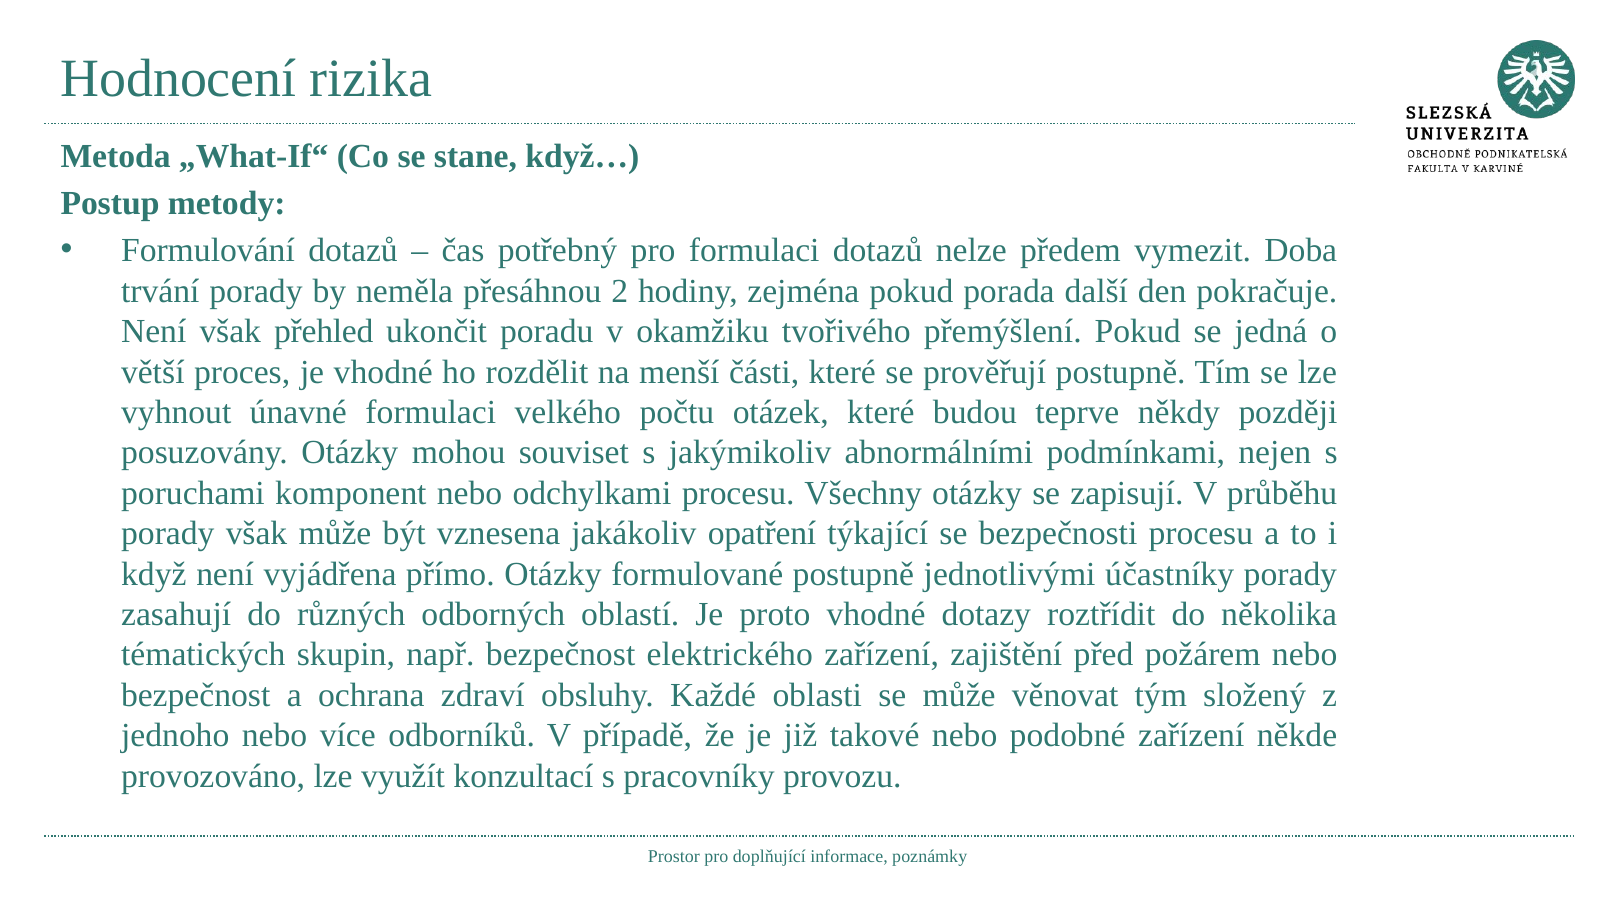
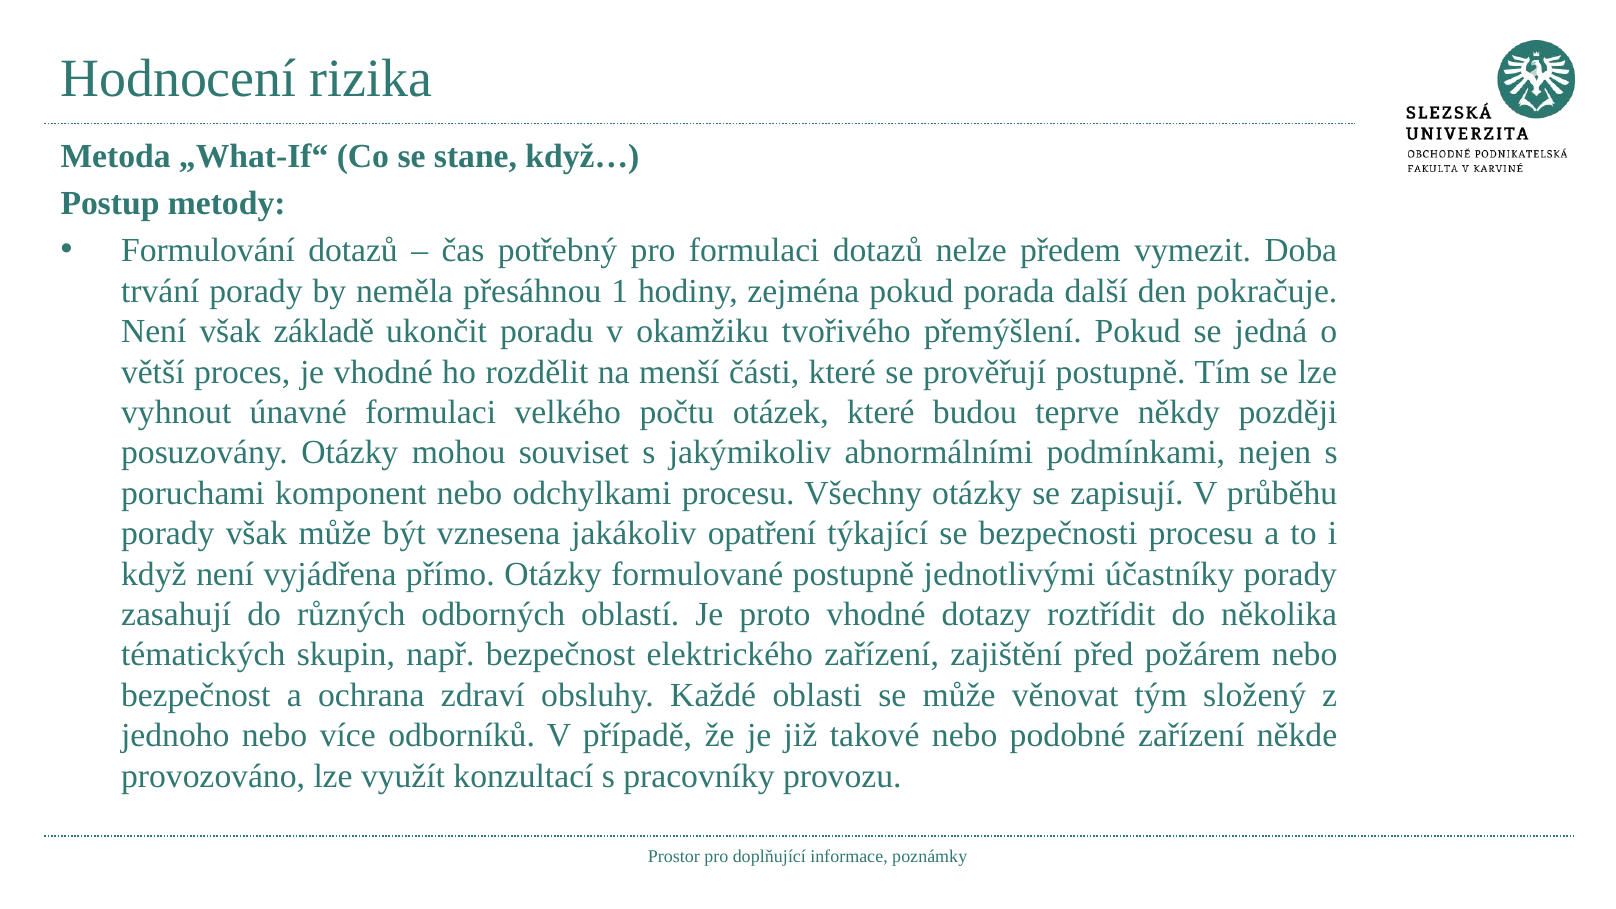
2: 2 -> 1 (620, 291)
přehled: přehled -> základě (324, 332)
